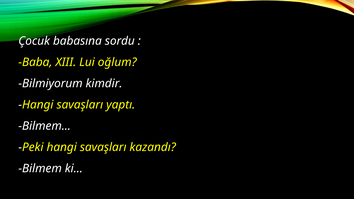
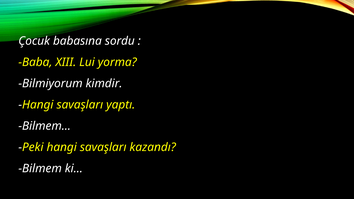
oğlum: oğlum -> yorma (117, 62)
